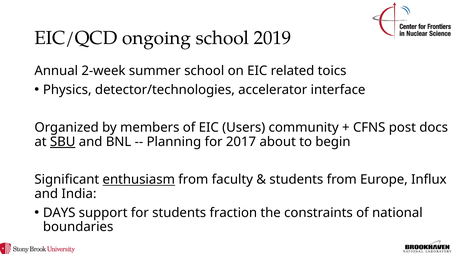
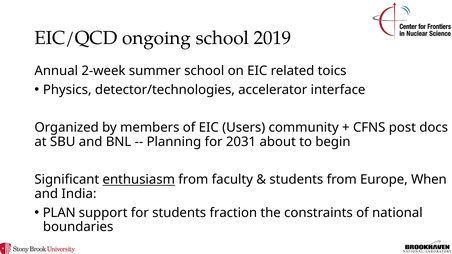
SBU underline: present -> none (63, 142)
2017: 2017 -> 2031 (241, 142)
Influx: Influx -> When (429, 180)
DAYS: DAYS -> PLAN (59, 213)
